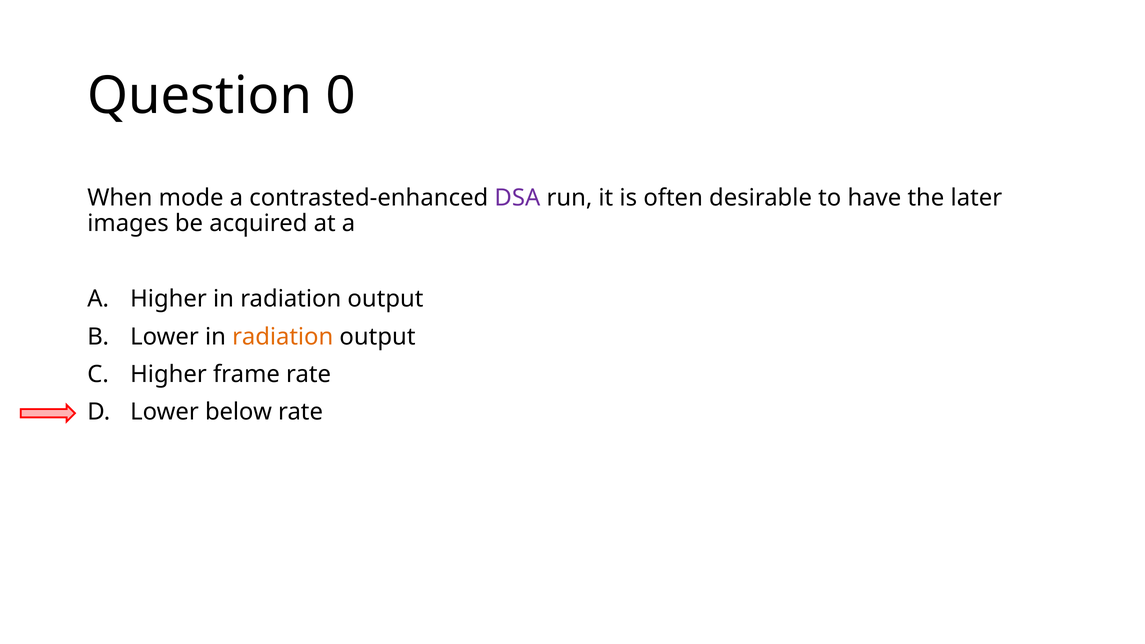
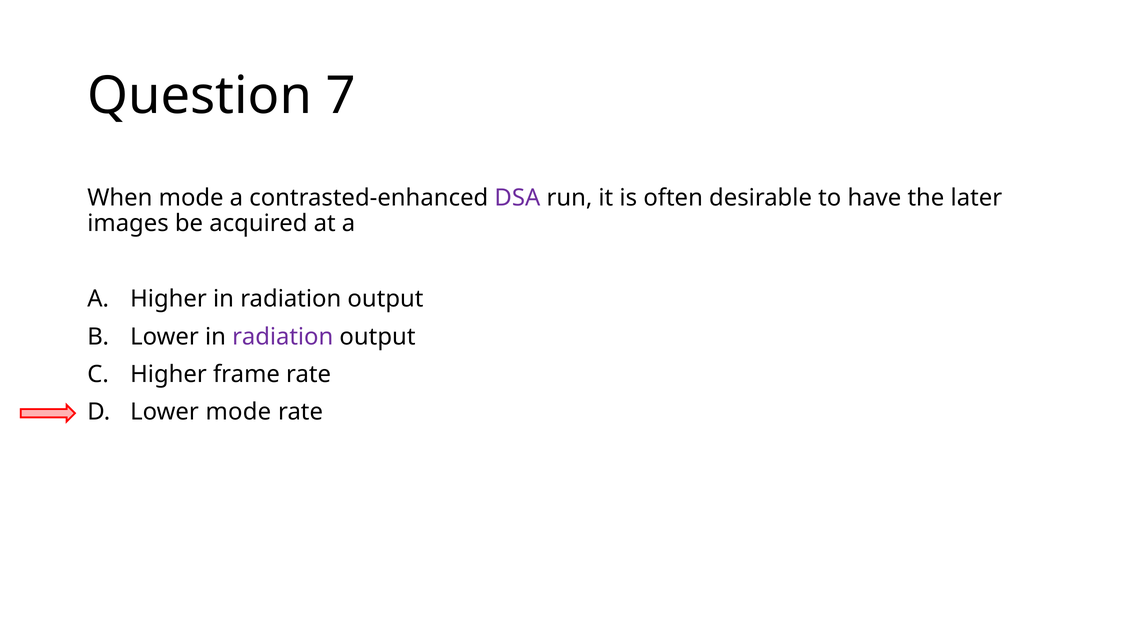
0: 0 -> 7 (341, 96)
radiation colour: orange -> purple (283, 337)
Lower below: below -> mode (238, 412)
